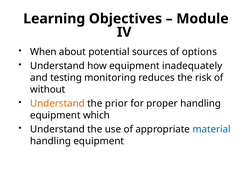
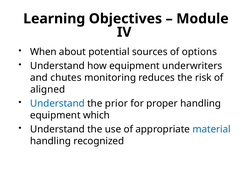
inadequately: inadequately -> underwriters (192, 66)
testing: testing -> chutes (66, 78)
without: without -> aligned (48, 89)
Understand colour: orange -> blue (57, 103)
equipment: equipment -> recognized (99, 141)
